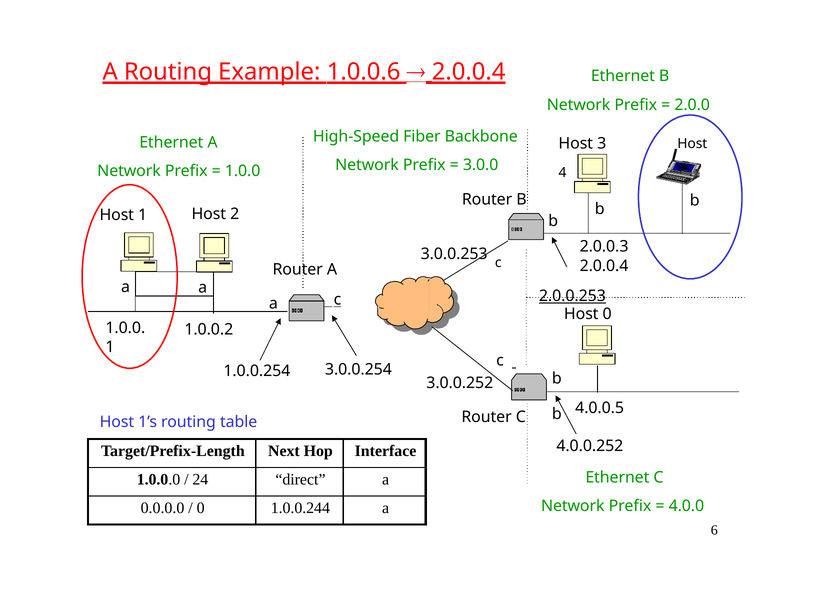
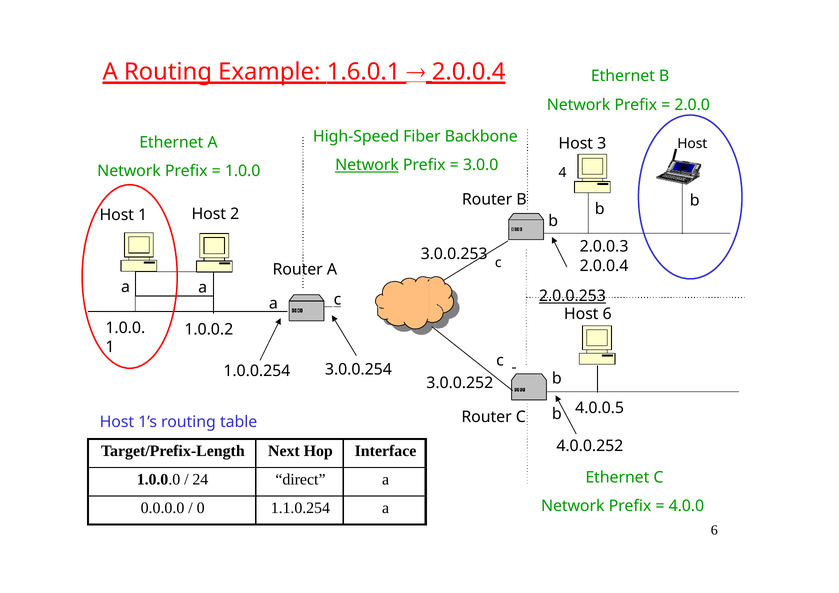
1.0.0.6: 1.0.0.6 -> 1.6.0.1 (364, 72)
Network underline: none -> present (367, 165)
Host 0: 0 -> 6 (607, 314)
1.0.0.244: 1.0.0.244 -> 1.1.0.254 (300, 508)
